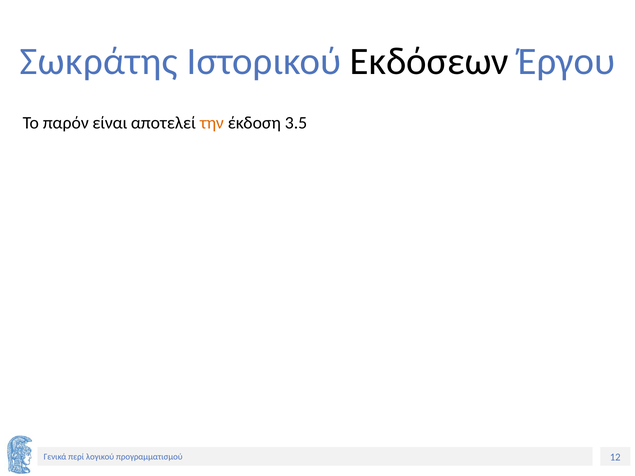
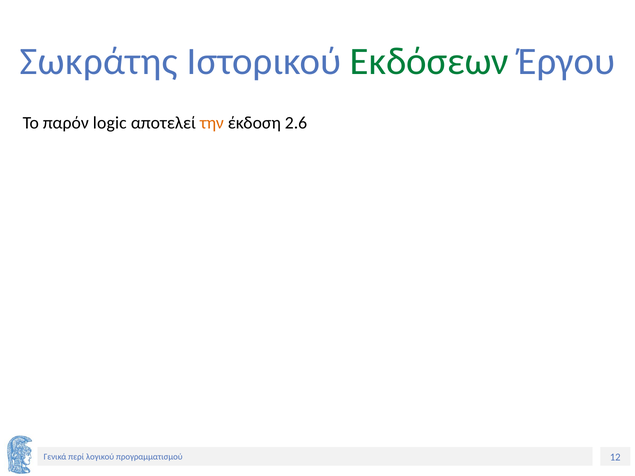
Εκδόσεων colour: black -> green (429, 61)
είναι: είναι -> logic (110, 123)
3.5: 3.5 -> 2.6 (296, 123)
